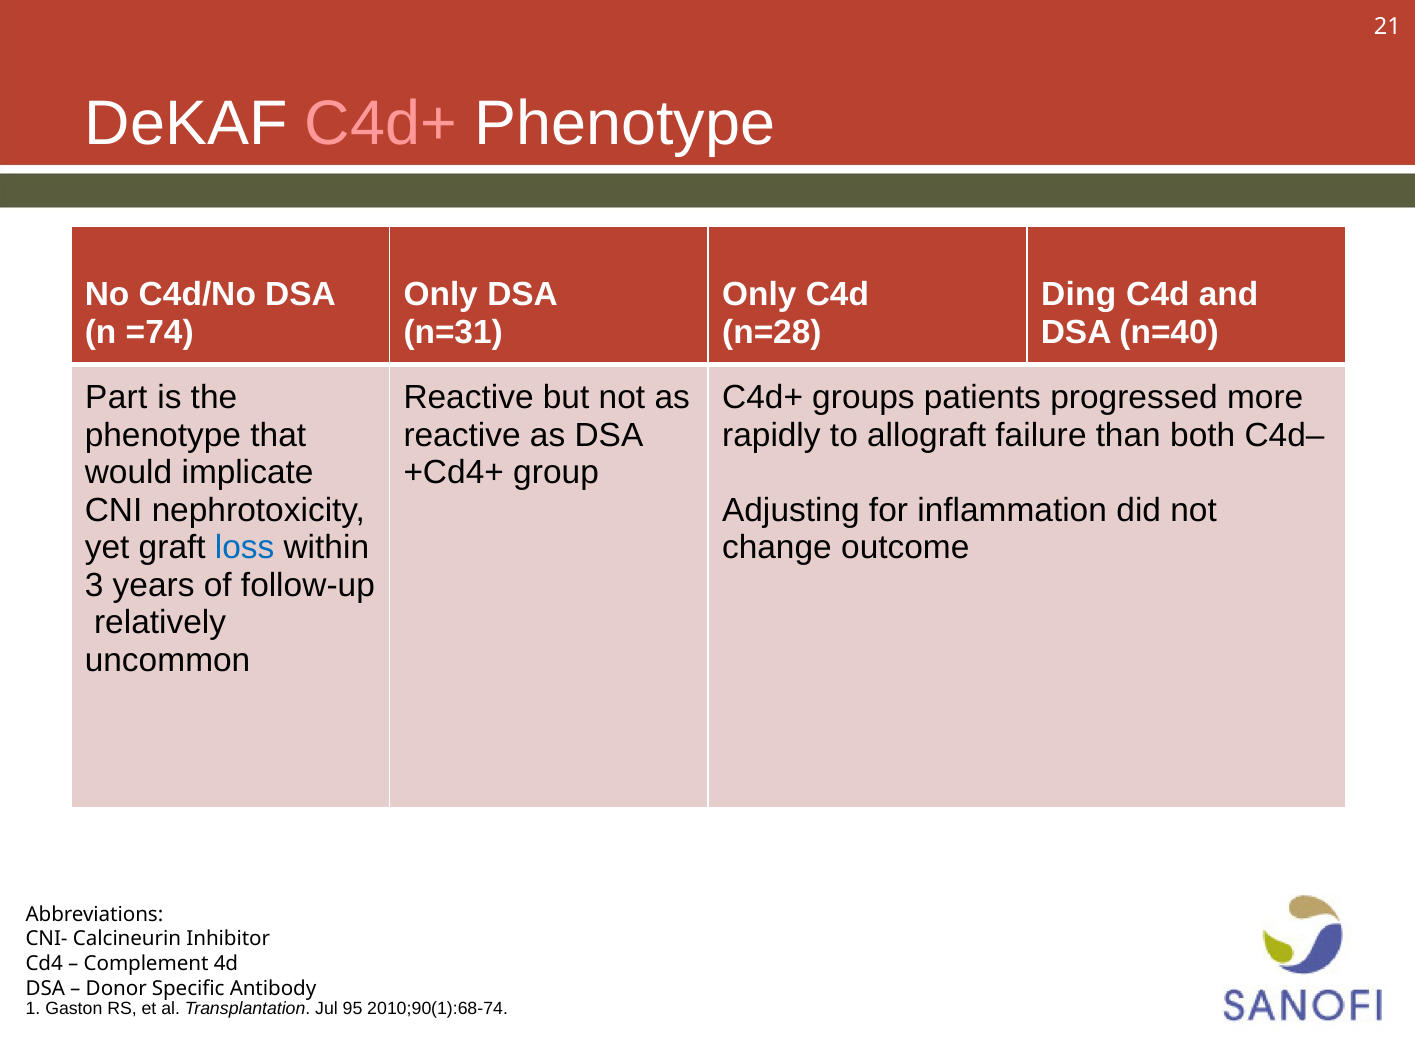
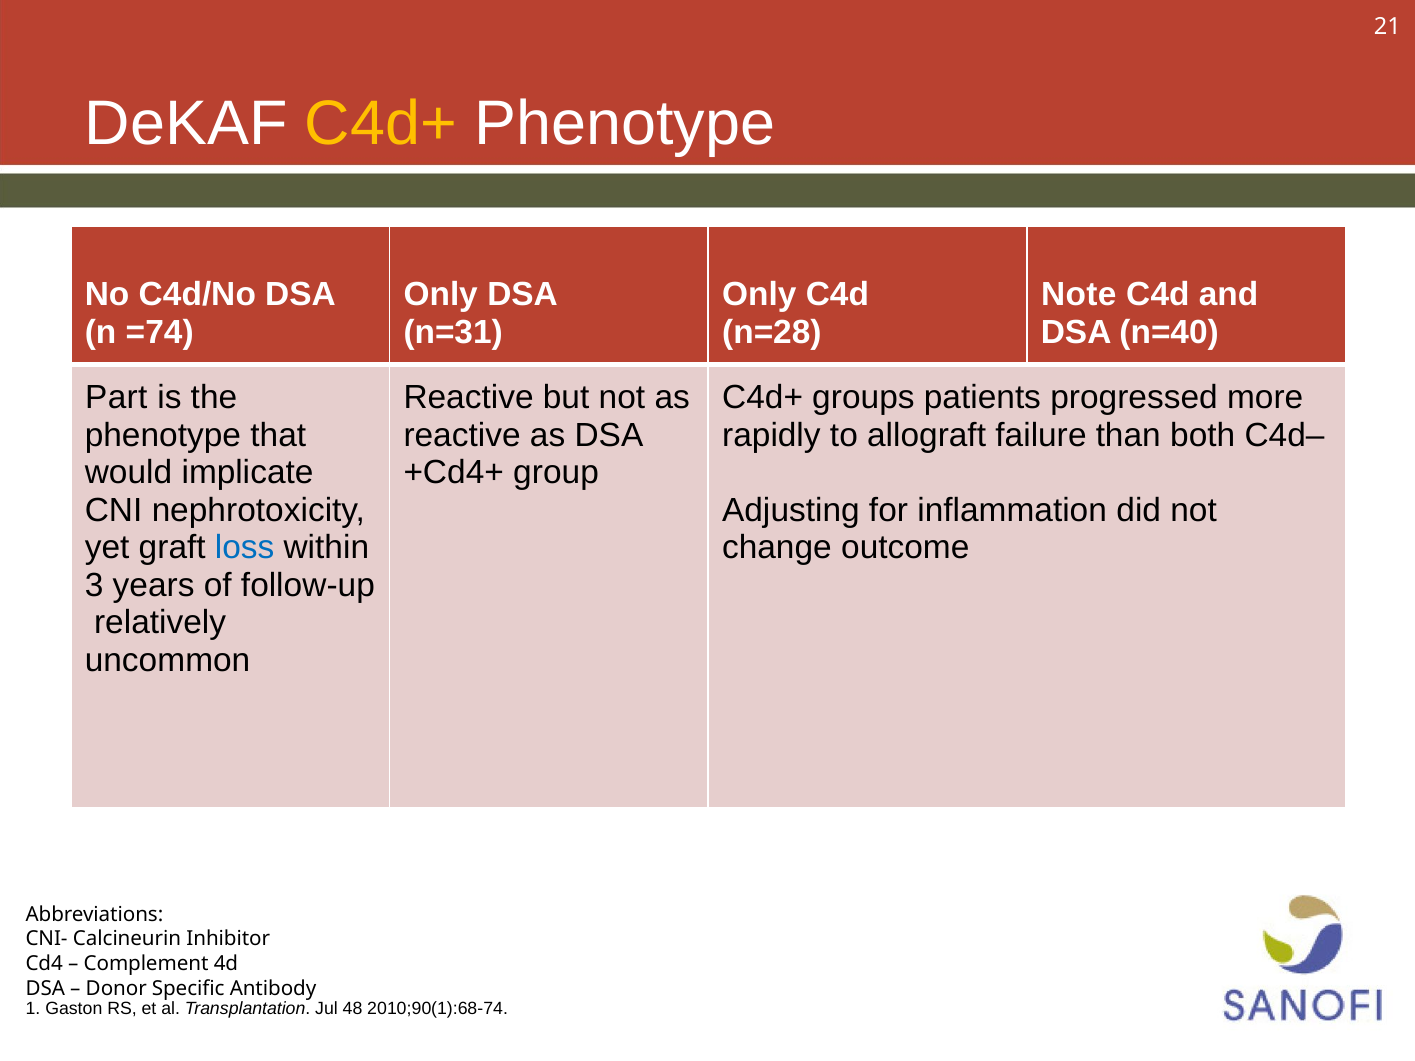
C4d+ colour: pink -> yellow (381, 124)
Ding: Ding -> Note (1079, 295)
95: 95 -> 48 (353, 1009)
